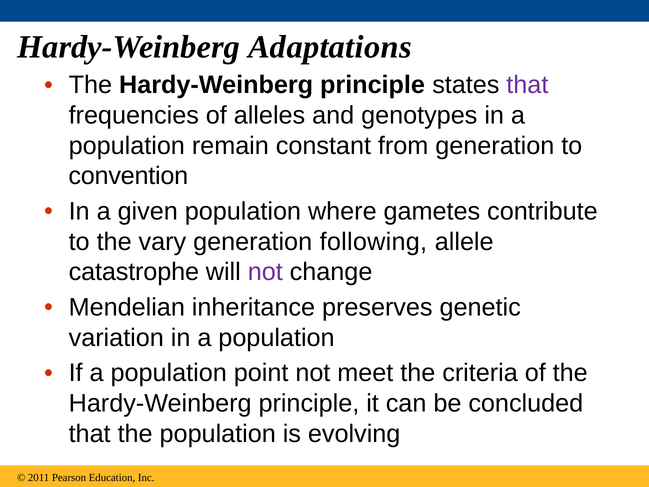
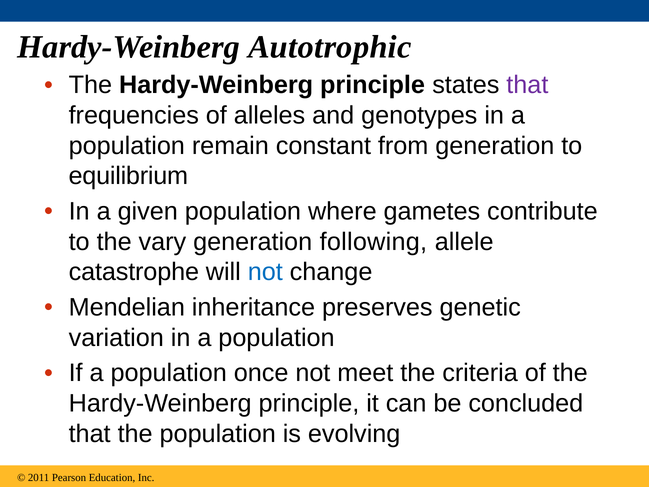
Adaptations: Adaptations -> Autotrophic (330, 47)
convention: convention -> equilibrium (128, 176)
not colour: purple -> blue (265, 272)
point: point -> once (261, 373)
